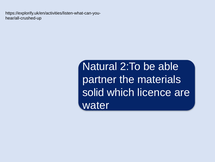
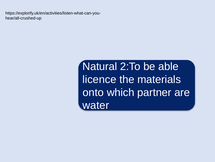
partner: partner -> licence (99, 79)
solid: solid -> onto (93, 92)
licence: licence -> partner (154, 92)
